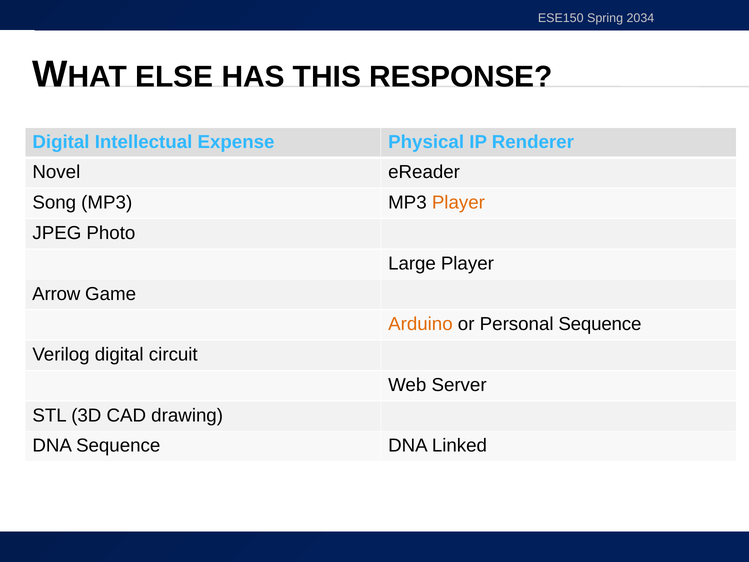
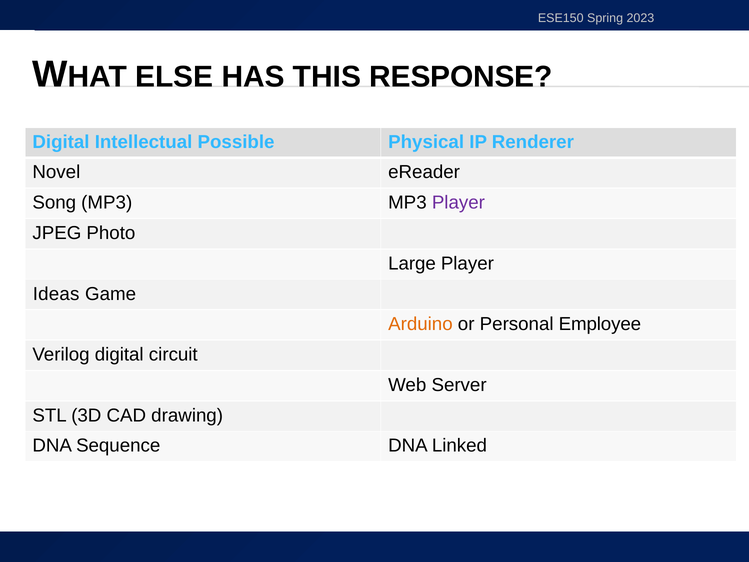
2034: 2034 -> 2023 (640, 18)
Expense: Expense -> Possible (236, 142)
Player colour: orange -> purple (458, 203)
Arrow: Arrow -> Ideas (56, 294)
Personal Sequence: Sequence -> Employee (600, 324)
